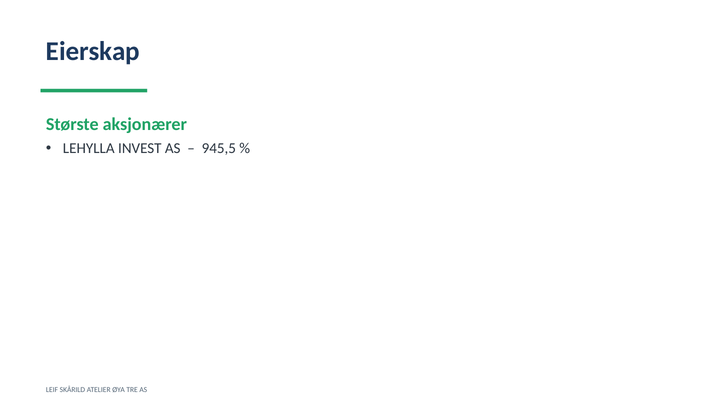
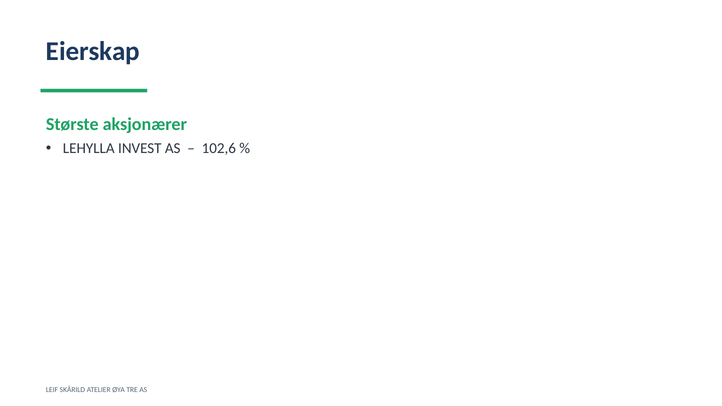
945,5: 945,5 -> 102,6 (219, 148)
